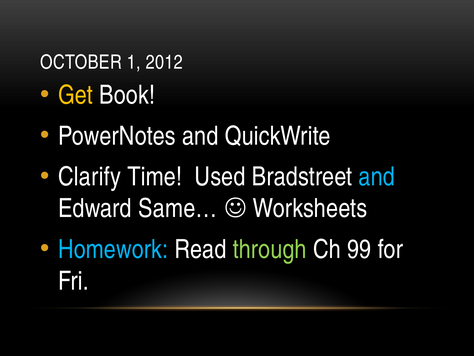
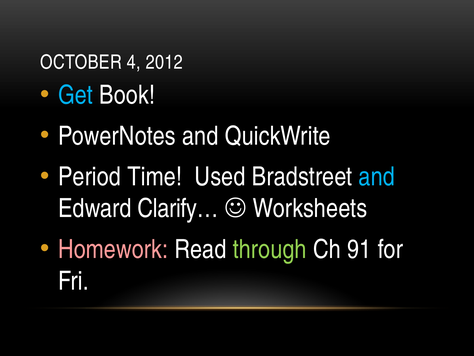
1: 1 -> 4 (134, 62)
Get colour: yellow -> light blue (75, 95)
Clarify: Clarify -> Period (90, 177)
Same…: Same… -> Clarify… (178, 208)
Homework colour: light blue -> pink (113, 249)
99: 99 -> 91 (359, 249)
